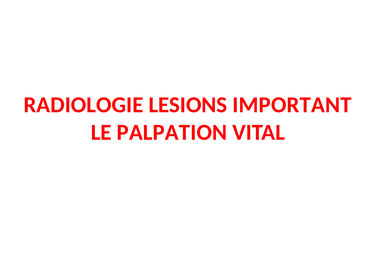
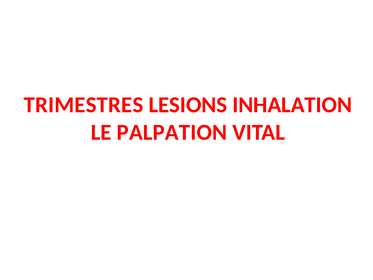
RADIOLOGIE: RADIOLOGIE -> TRIMESTRES (83, 105)
IMPORTANT: IMPORTANT -> INHALATION (292, 105)
